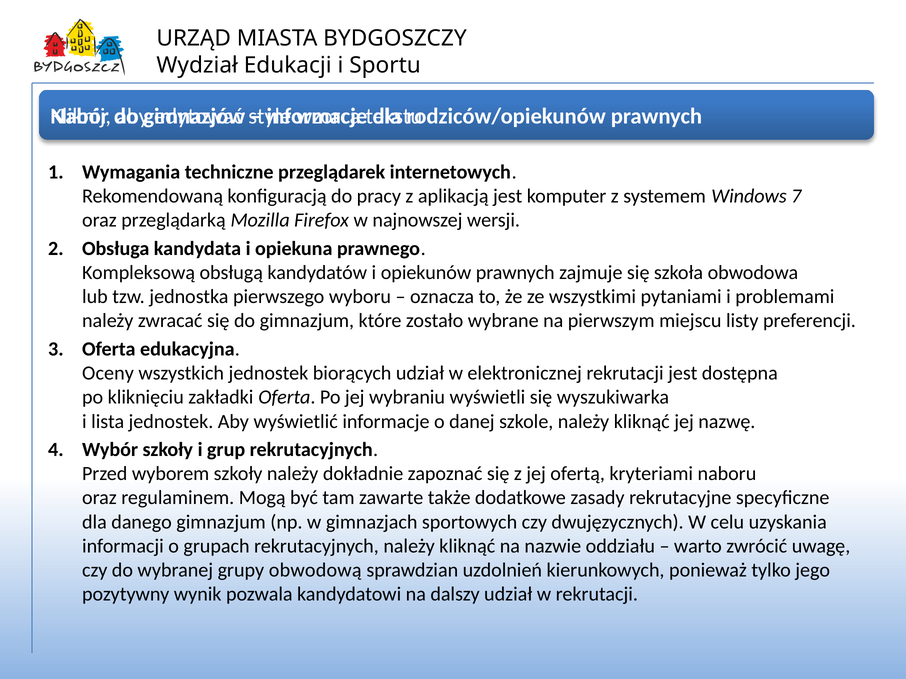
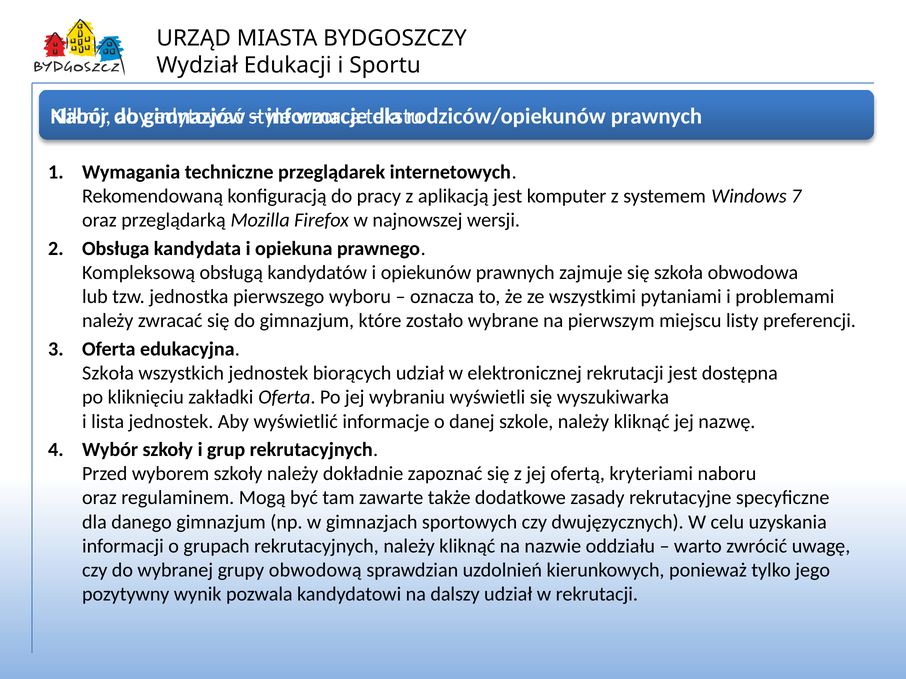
Oceny: Oceny -> Szkoła (108, 373)
